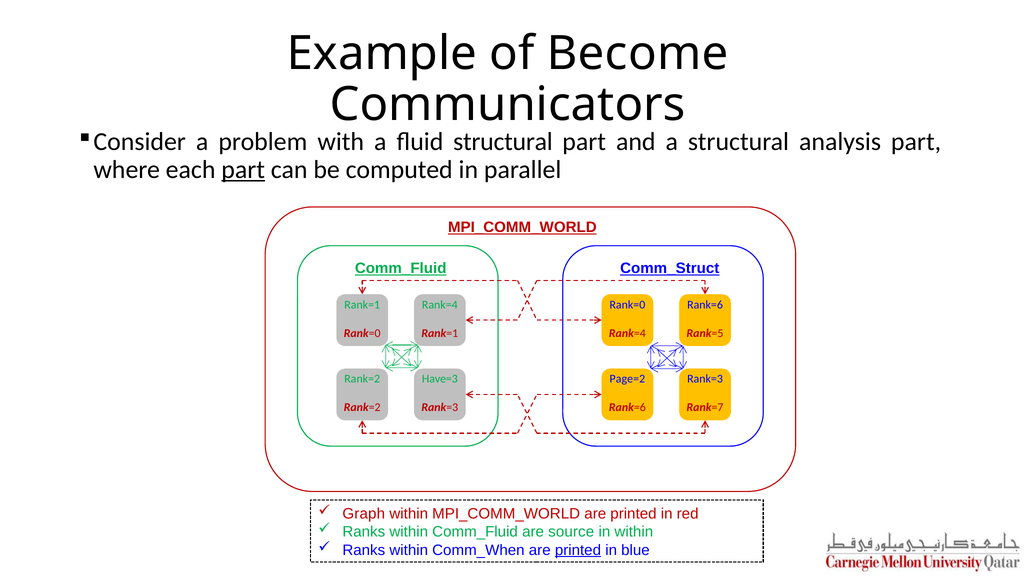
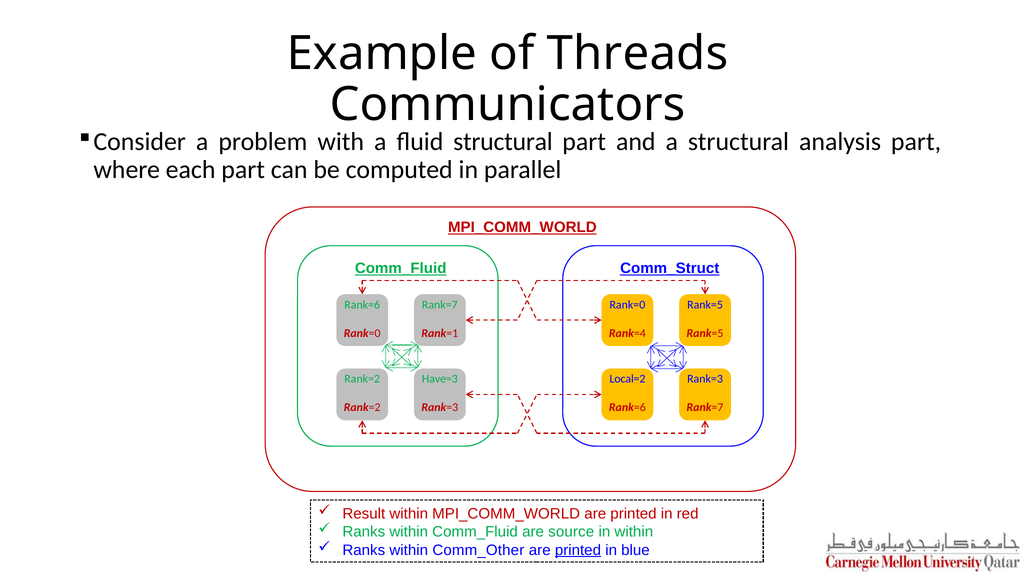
Become: Become -> Threads (638, 54)
part underline: present -> none (243, 170)
Rank=1: Rank=1 -> Rank=6 (362, 305)
Rank=4: Rank=4 -> Rank=7 (440, 305)
Rank=6: Rank=6 -> Rank=5 (705, 305)
Page=2: Page=2 -> Local=2 (627, 379)
Graph: Graph -> Result (364, 514)
Comm_When: Comm_When -> Comm_Other (478, 550)
